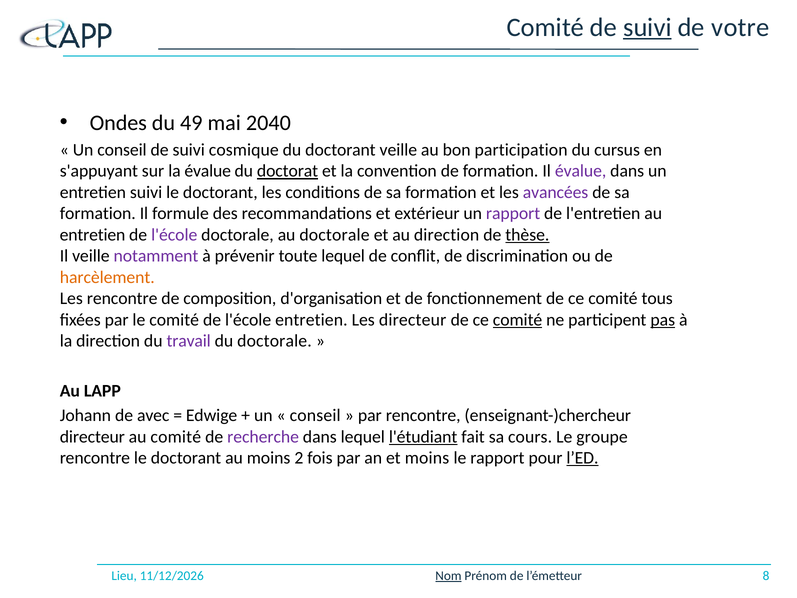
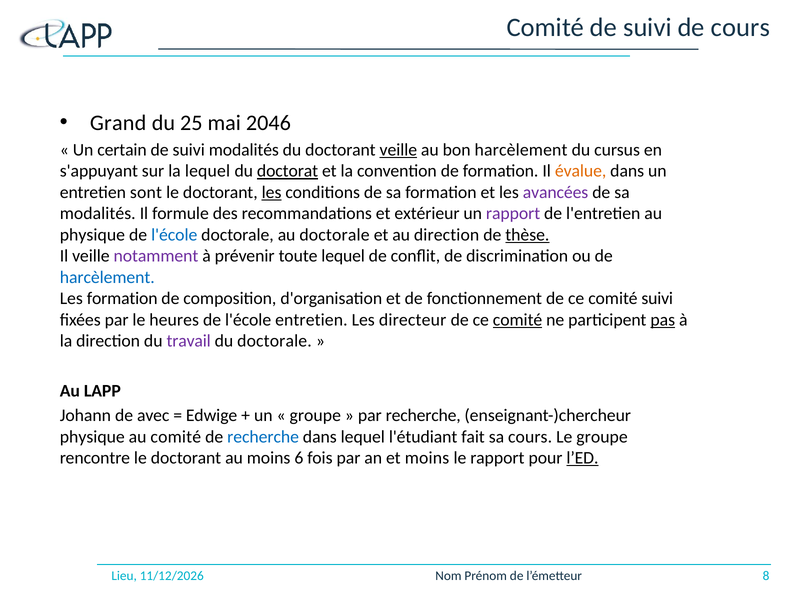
suivi underline: present -> none (647, 27)
de votre: votre -> cours (740, 27)
Ondes: Ondes -> Grand (118, 123)
49: 49 -> 25 (191, 123)
2040: 2040 -> 2046 (268, 123)
Un conseil: conseil -> certain (122, 150)
suivi cosmique: cosmique -> modalités (244, 150)
veille underline: none -> present (398, 150)
bon participation: participation -> harcèlement (521, 150)
la évalue: évalue -> lequel (207, 171)
évalue colour: purple -> orange (581, 171)
entretien suivi: suivi -> sont (146, 192)
les underline: none -> present (272, 192)
formation: formation -> modalités (98, 214)
entretien: entretien -> physique (92, 235)
l'école colour: purple -> blue (174, 235)
harcèlement colour: orange -> blue (107, 277)
Les rencontre: rencontre -> formation (122, 298)
comité tous: tous -> suivi (657, 298)
le comité: comité -> heures (174, 320)
conseil: conseil -> groupe (315, 415)
par rencontre: rencontre -> recherche (423, 415)
directeur: directeur -> physique (92, 437)
recherche colour: purple -> blue (263, 437)
l'étudiant underline: present -> none (423, 437)
2: 2 -> 6 (299, 458)
Nom underline: present -> none (448, 575)
